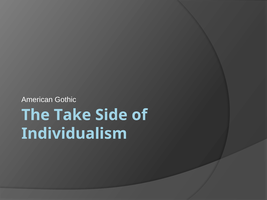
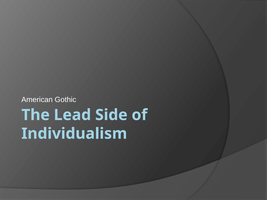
Take: Take -> Lead (72, 115)
